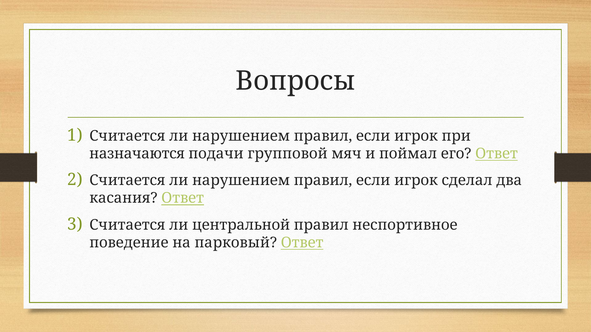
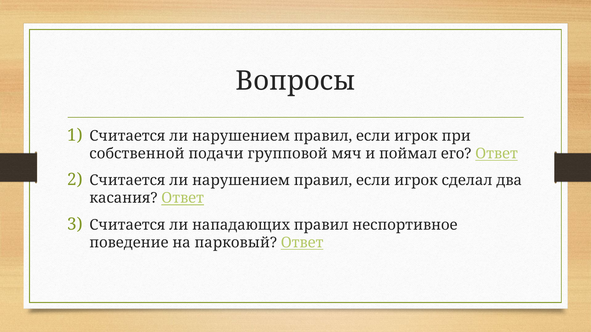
назначаются: назначаются -> собственной (137, 154)
центральной: центральной -> нападающих (241, 225)
